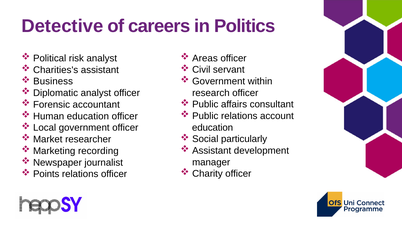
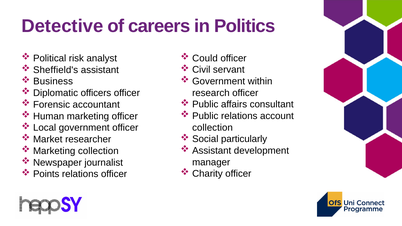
Areas: Areas -> Could (205, 58)
Charities's: Charities's -> Sheffield's (56, 70)
Diplomatic analyst: analyst -> officers (96, 93)
Human education: education -> marketing (88, 116)
education: education -> collection (212, 128)
Marketing recording: recording -> collection (98, 151)
